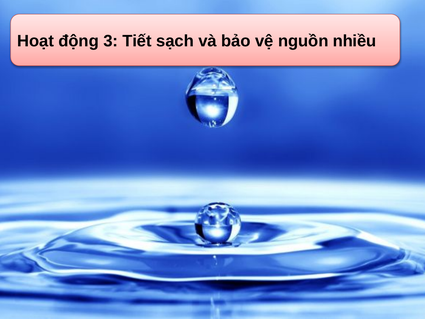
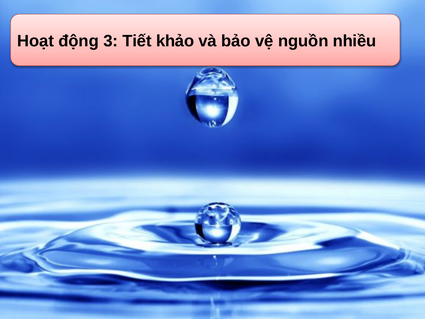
sạch: sạch -> khảo (175, 41)
